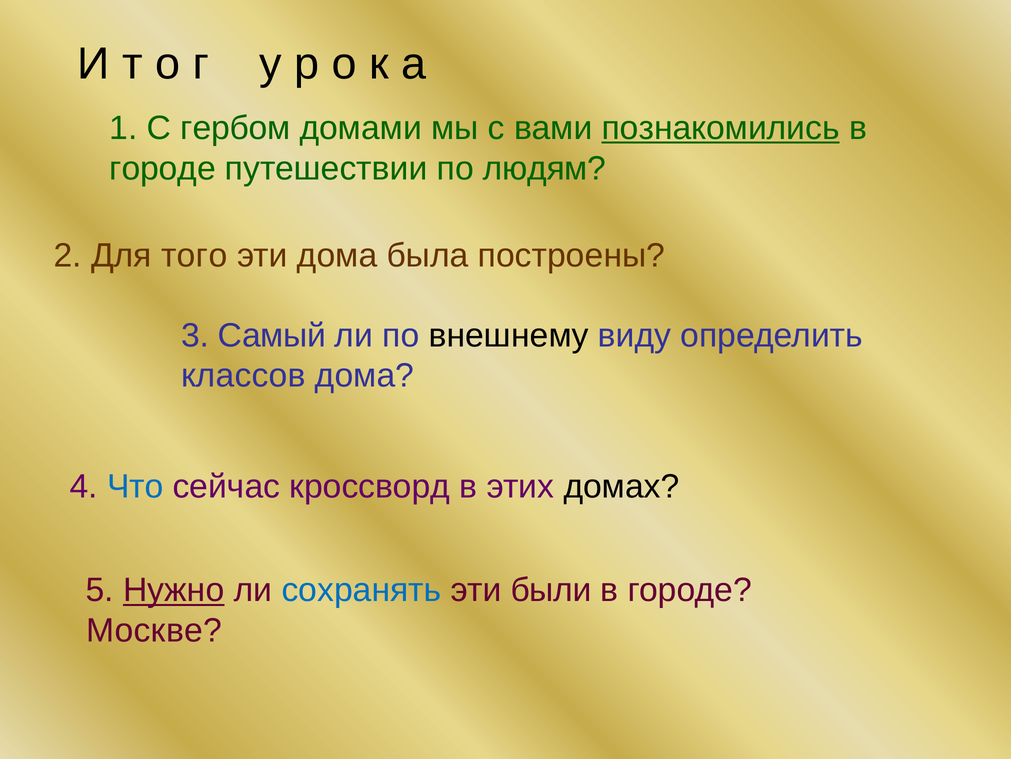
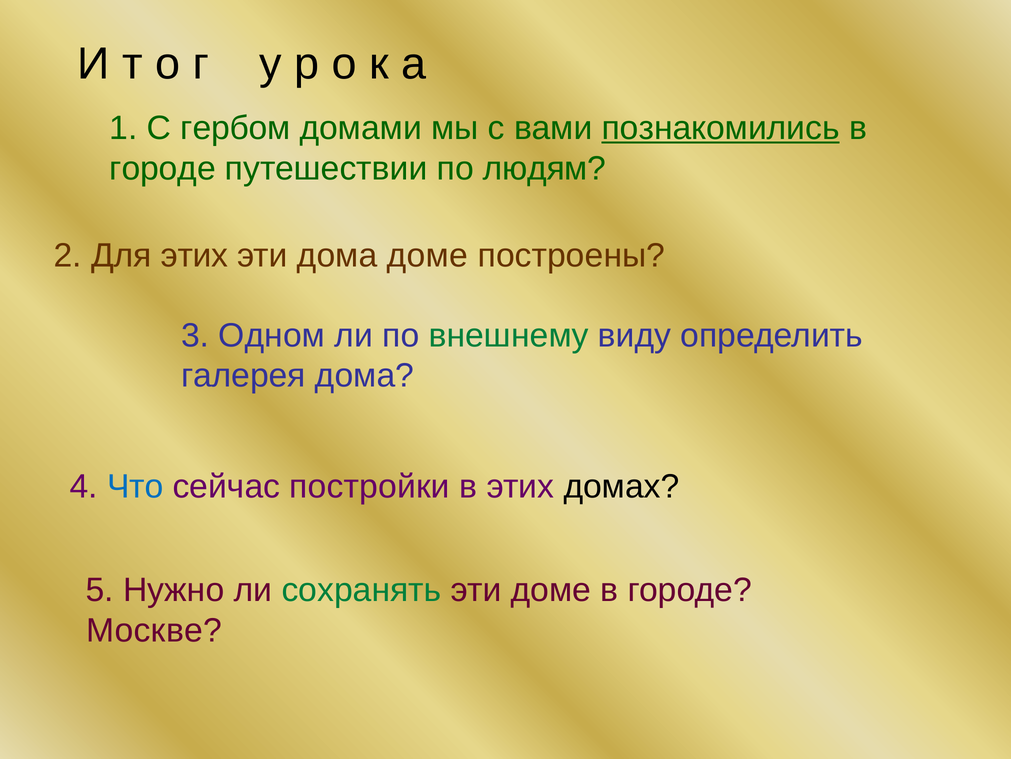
Для того: того -> этих (195, 255)
дома была: была -> доме (427, 255)
Самый: Самый -> Одном (272, 335)
внешнему colour: black -> green (509, 335)
классов: классов -> галерея (243, 375)
кроссворд: кроссворд -> постройки (370, 486)
Нужно underline: present -> none (174, 590)
сохранять colour: blue -> green (361, 590)
эти были: были -> доме (551, 590)
